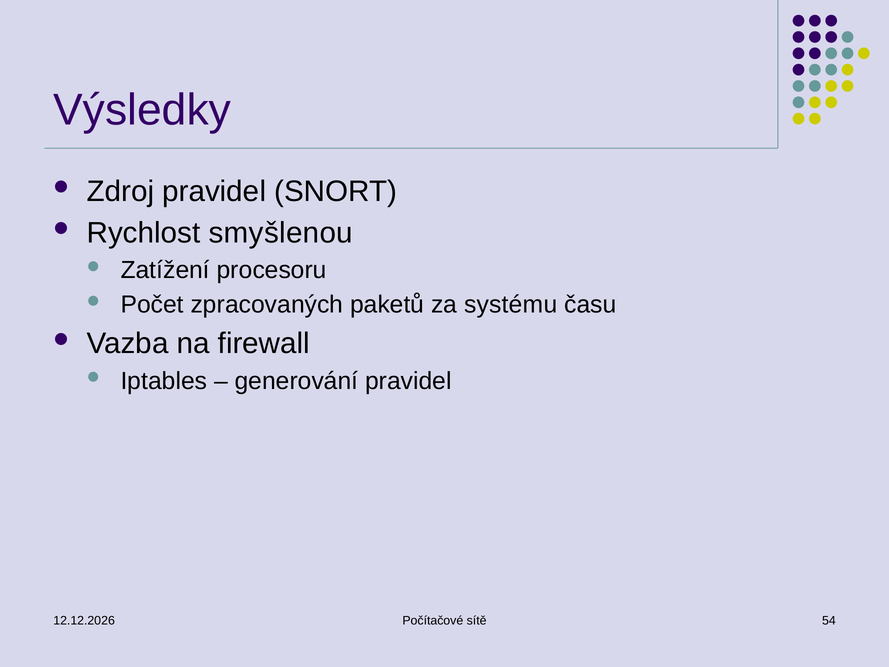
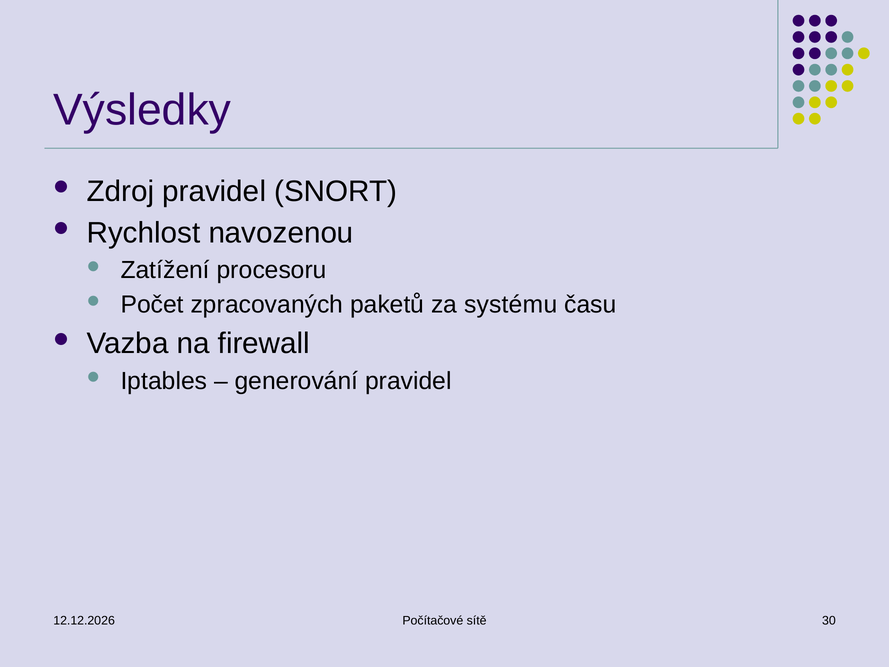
smyšlenou: smyšlenou -> navozenou (281, 233)
54: 54 -> 30 (829, 620)
